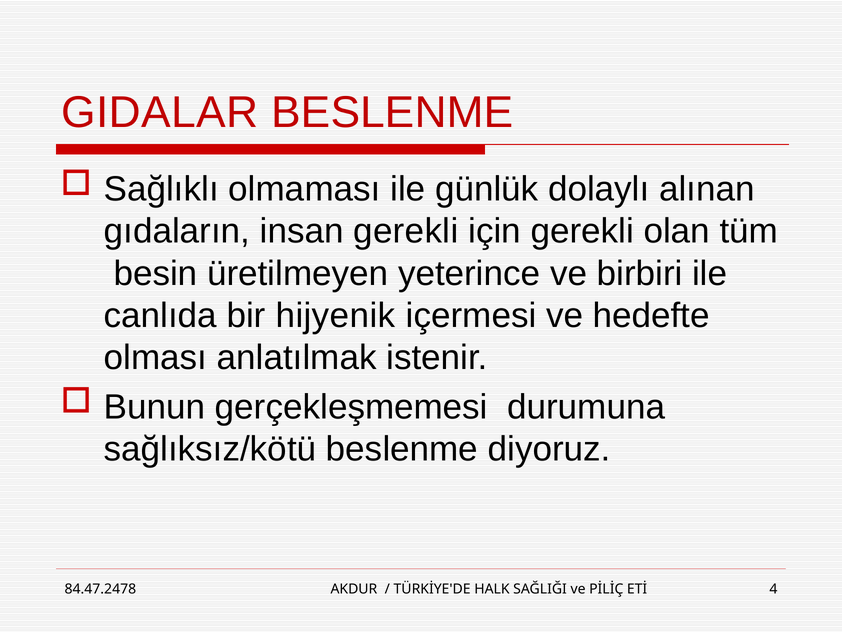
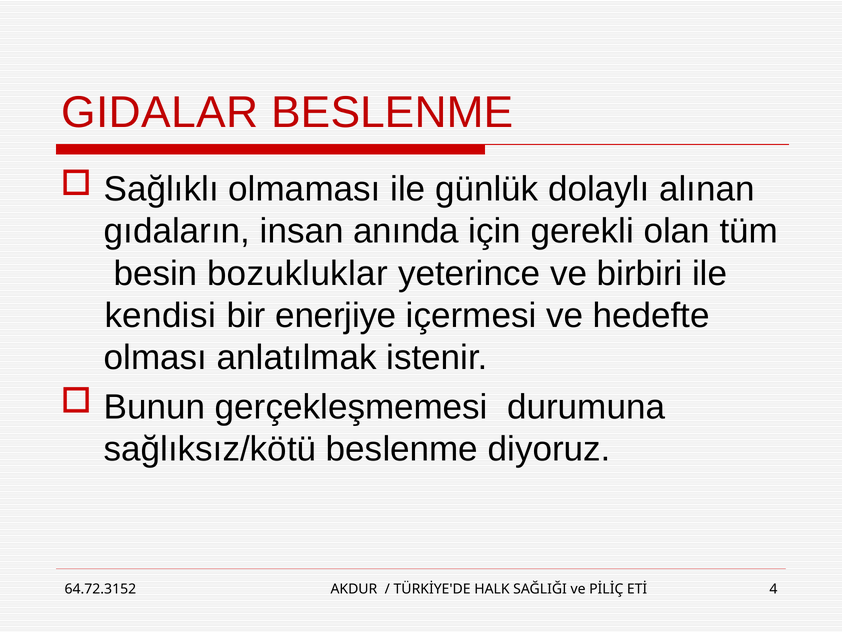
insan gerekli: gerekli -> anında (406, 231)
üretilmeyen: üretilmeyen -> bozukluklar (298, 273)
canlıda: canlıda -> kendisi (160, 315)
hijyenik: hijyenik -> enerjiye (336, 315)
84.47.2478: 84.47.2478 -> 64.72.3152 (100, 589)
